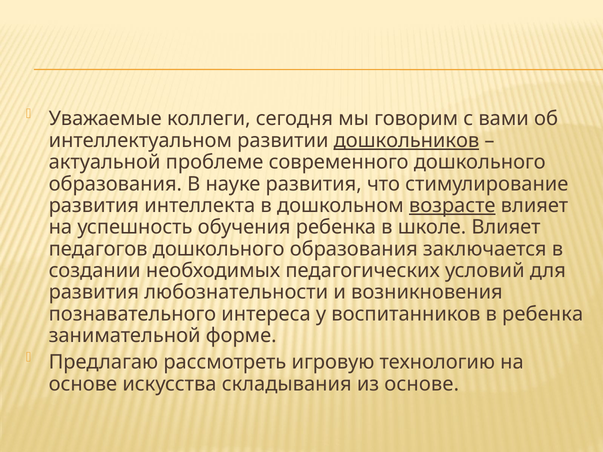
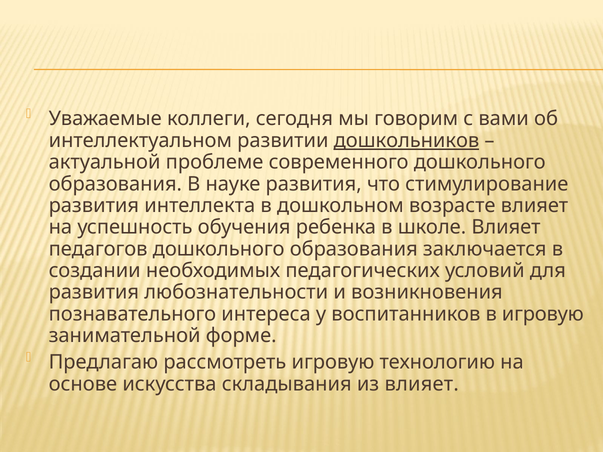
возрасте underline: present -> none (452, 206)
в ребенка: ребенка -> игровую (543, 314)
из основе: основе -> влияет (422, 384)
